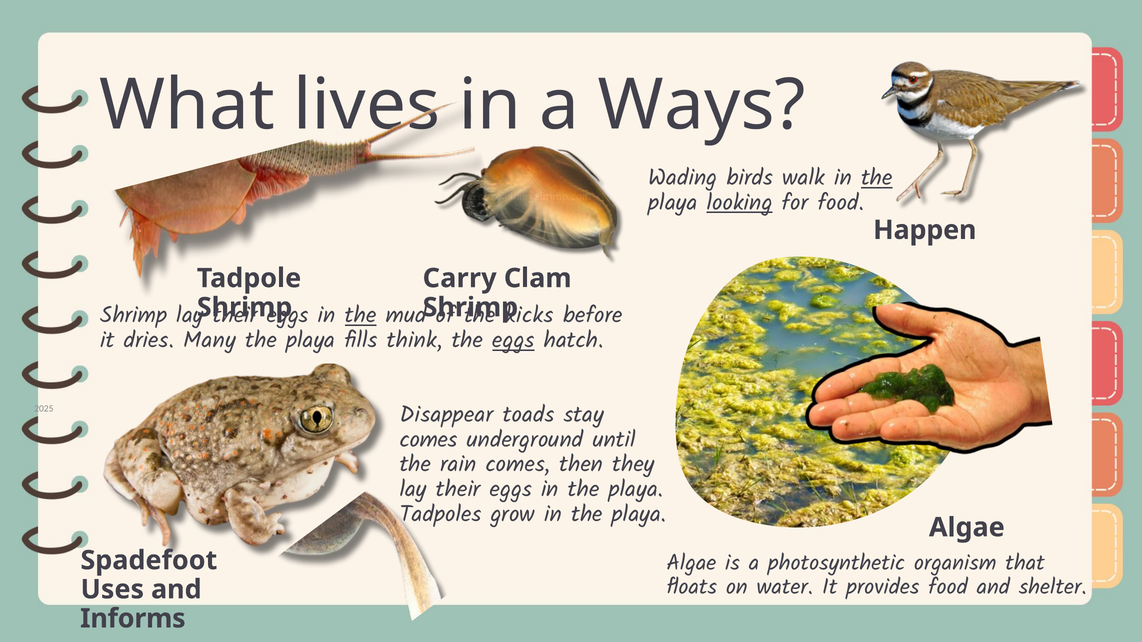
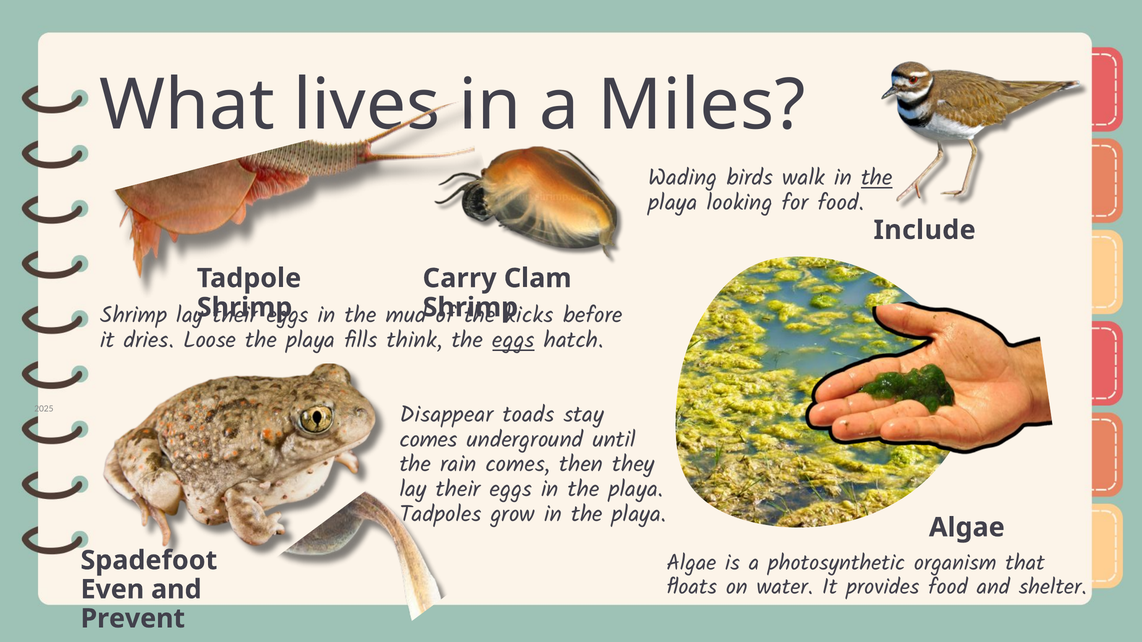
Ways: Ways -> Miles (702, 105)
looking underline: present -> none (740, 203)
Happen: Happen -> Include (925, 230)
the underline: present -> none (361, 316)
Many: Many -> Loose (210, 340)
Uses: Uses -> Even (112, 590)
Informs: Informs -> Prevent (133, 619)
